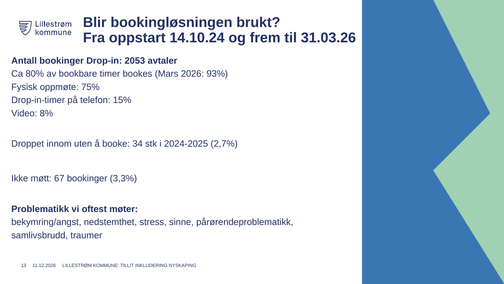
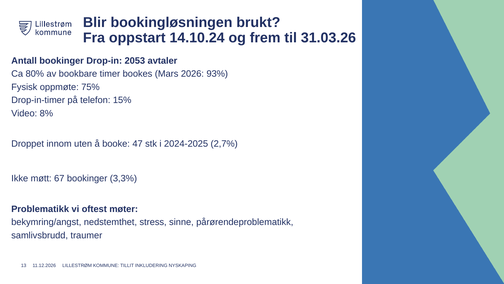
34: 34 -> 47 (138, 144)
